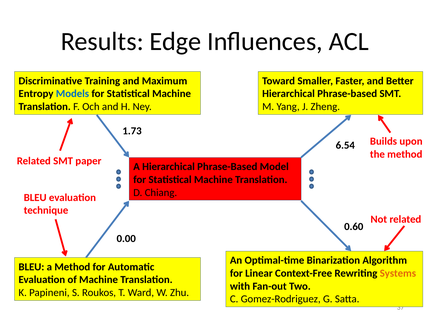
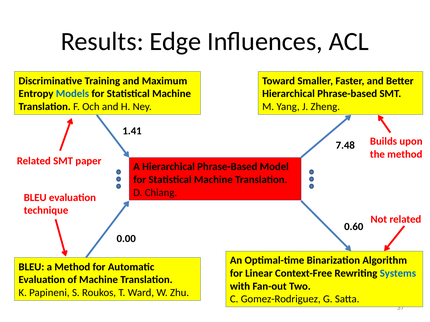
1.73: 1.73 -> 1.41 (132, 131)
6.54: 6.54 -> 7.48 (345, 146)
Systems colour: orange -> blue (398, 274)
